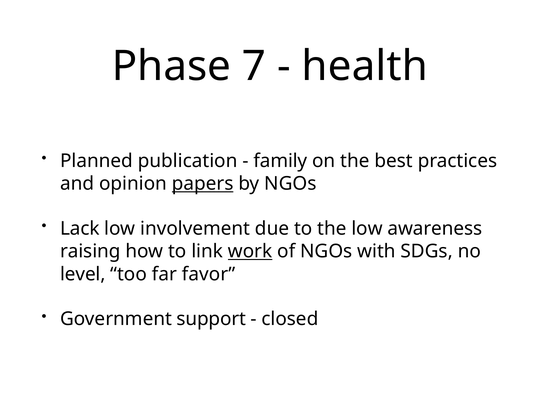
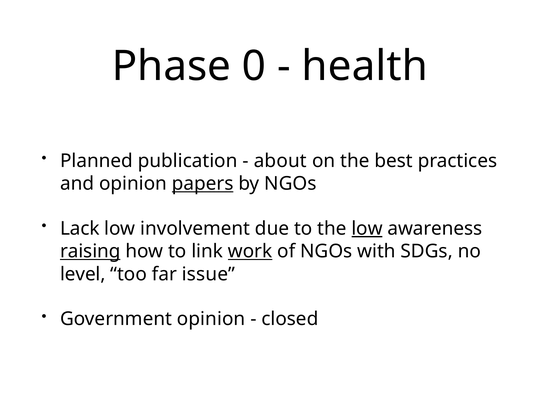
7: 7 -> 0 (254, 66)
family: family -> about (280, 161)
low underline: none -> present (367, 229)
raising underline: none -> present (90, 251)
favor: favor -> issue (208, 274)
Government support: support -> opinion (211, 319)
